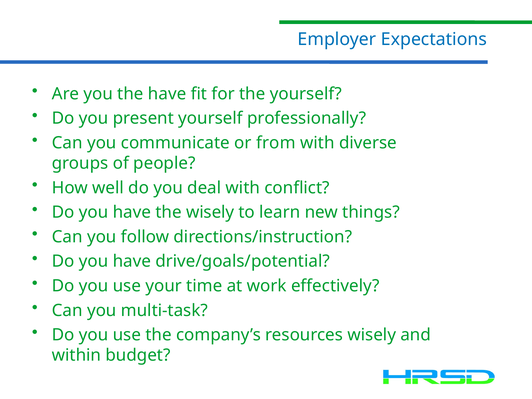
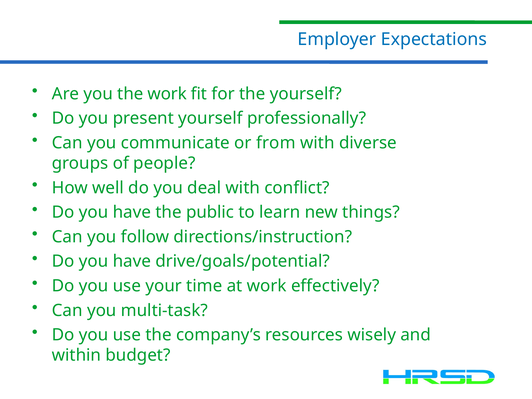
the have: have -> work (167, 94)
the wisely: wisely -> public (210, 212)
